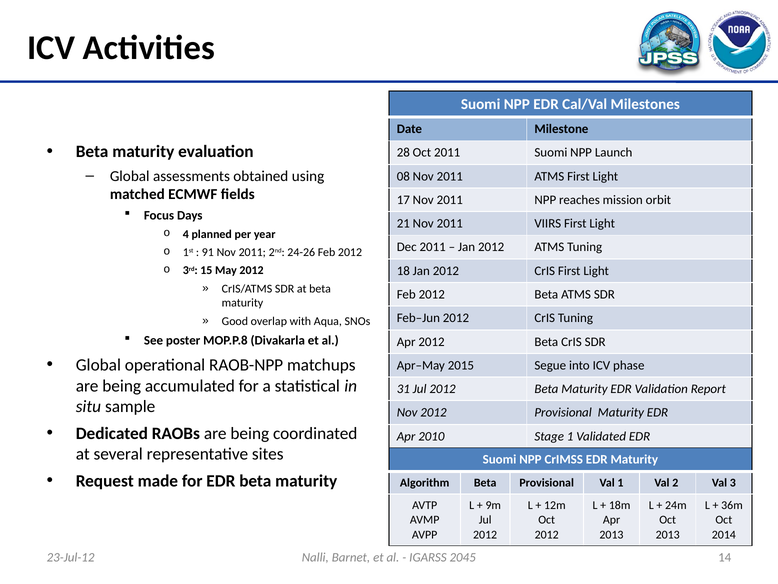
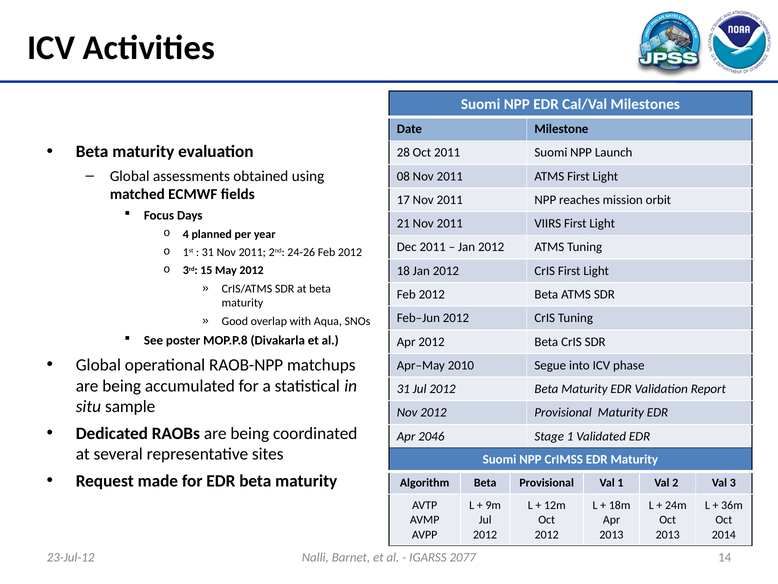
91: 91 -> 31 (208, 252)
2015: 2015 -> 2010 (461, 365)
2010: 2010 -> 2046 (431, 436)
2045: 2045 -> 2077 (463, 557)
